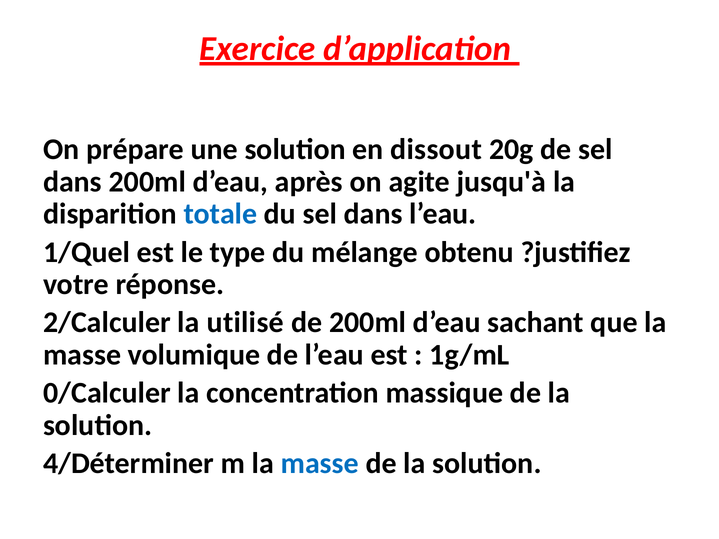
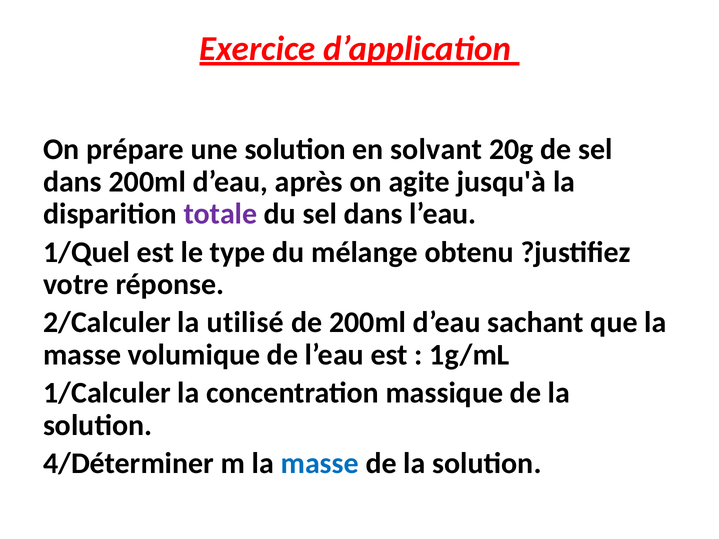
dissout: dissout -> solvant (436, 149)
totale colour: blue -> purple (220, 214)
0/Calculer: 0/Calculer -> 1/Calculer (107, 393)
